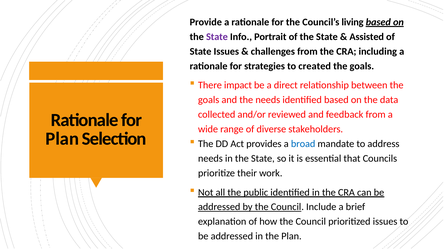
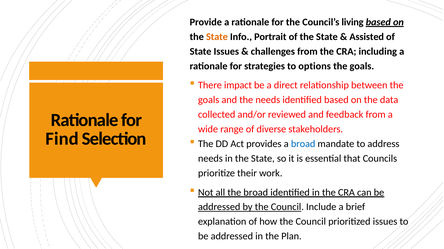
State colour: purple -> orange (217, 37)
created: created -> options (315, 66)
Plan: Plan -> Find (62, 139)
the public: public -> broad (256, 193)
